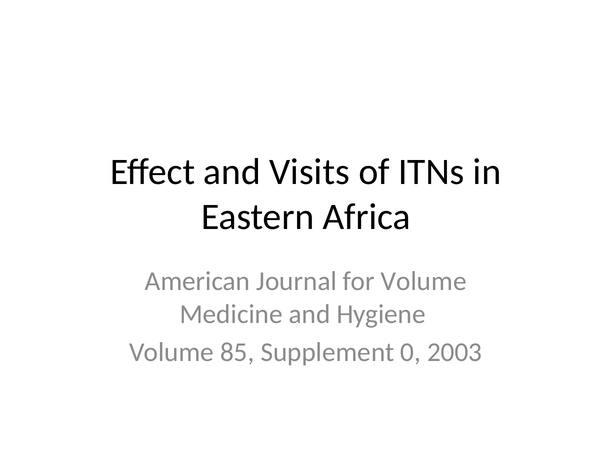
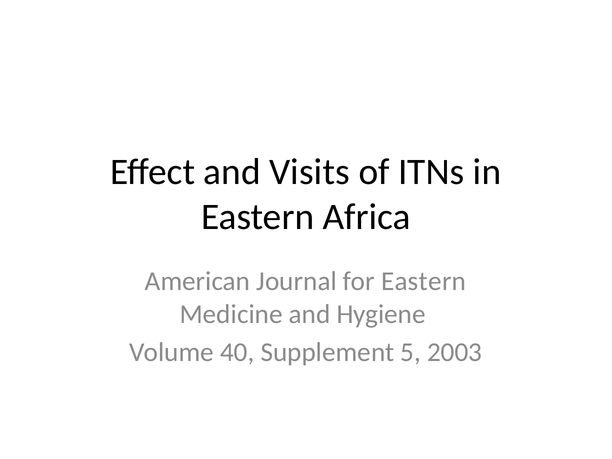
for Volume: Volume -> Eastern (424, 281)
85: 85 -> 40 (237, 352)
0: 0 -> 5 (411, 352)
